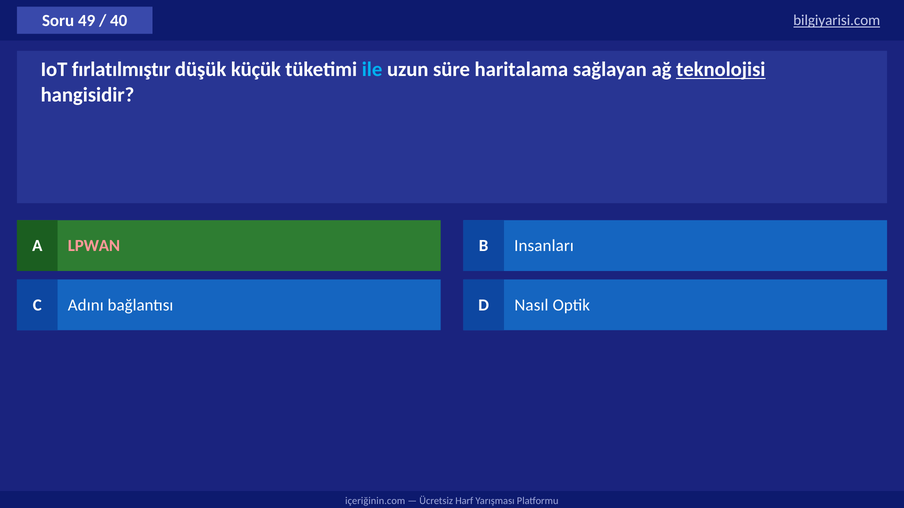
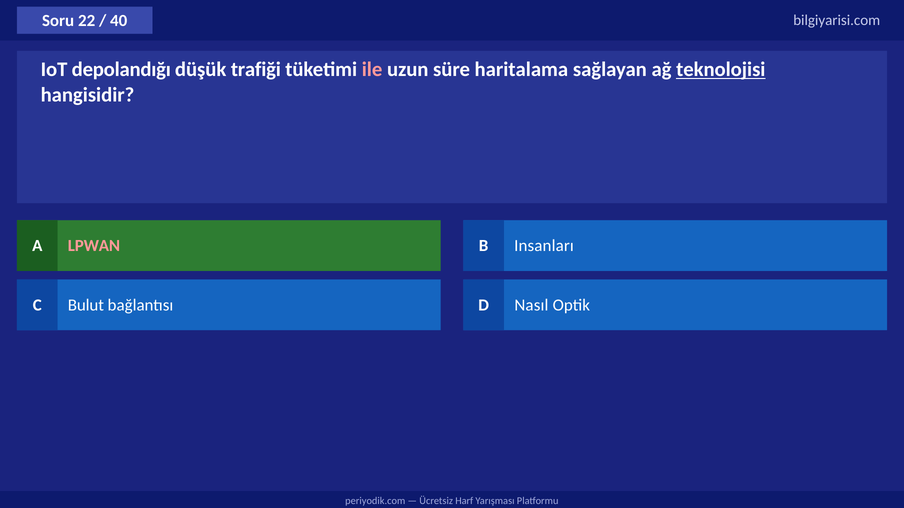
49: 49 -> 22 (87, 21)
bilgiyarisi.com underline: present -> none (837, 20)
fırlatılmıştır: fırlatılmıştır -> depolandığı (121, 70)
küçük: küçük -> trafiği (256, 70)
ile colour: light blue -> pink (372, 70)
Adını: Adını -> Bulut (86, 305)
içeriğinin.com: içeriğinin.com -> periyodik.com (375, 501)
